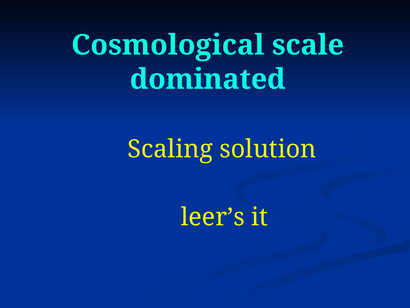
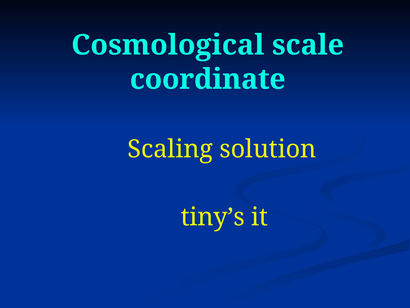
dominated: dominated -> coordinate (208, 79)
leer’s: leer’s -> tiny’s (213, 217)
